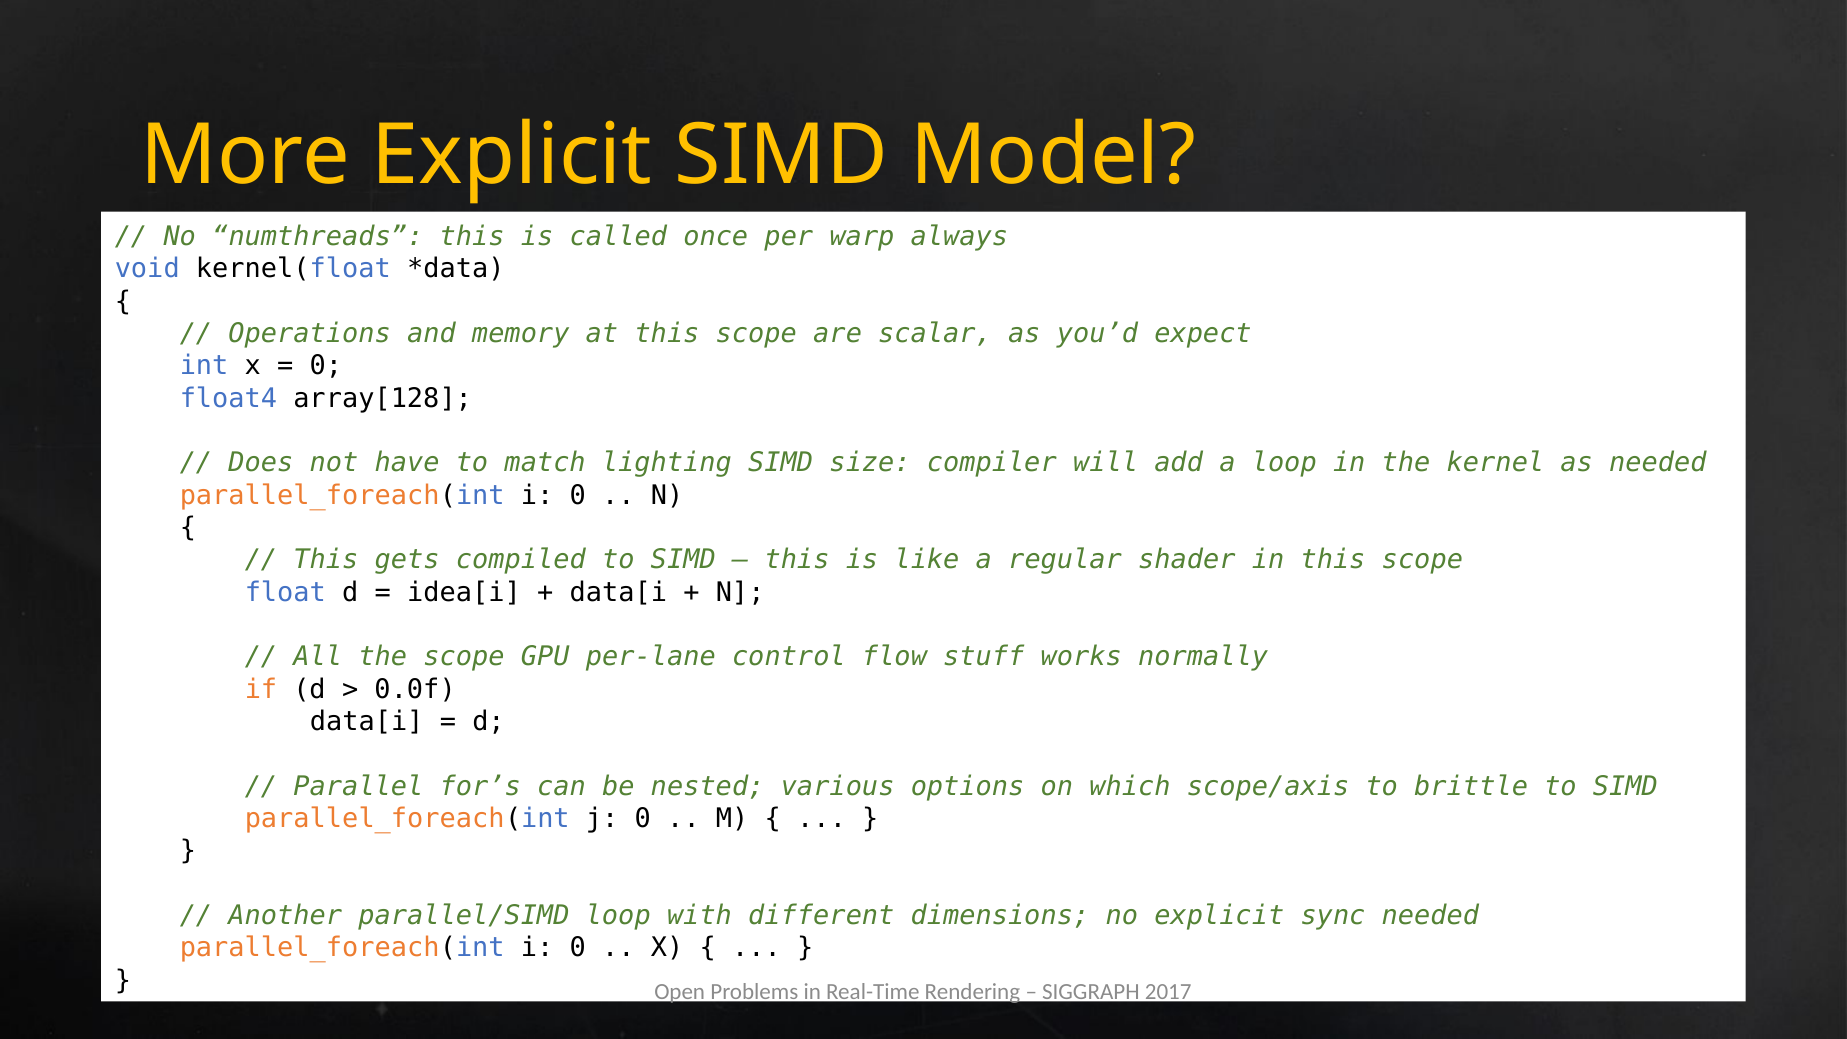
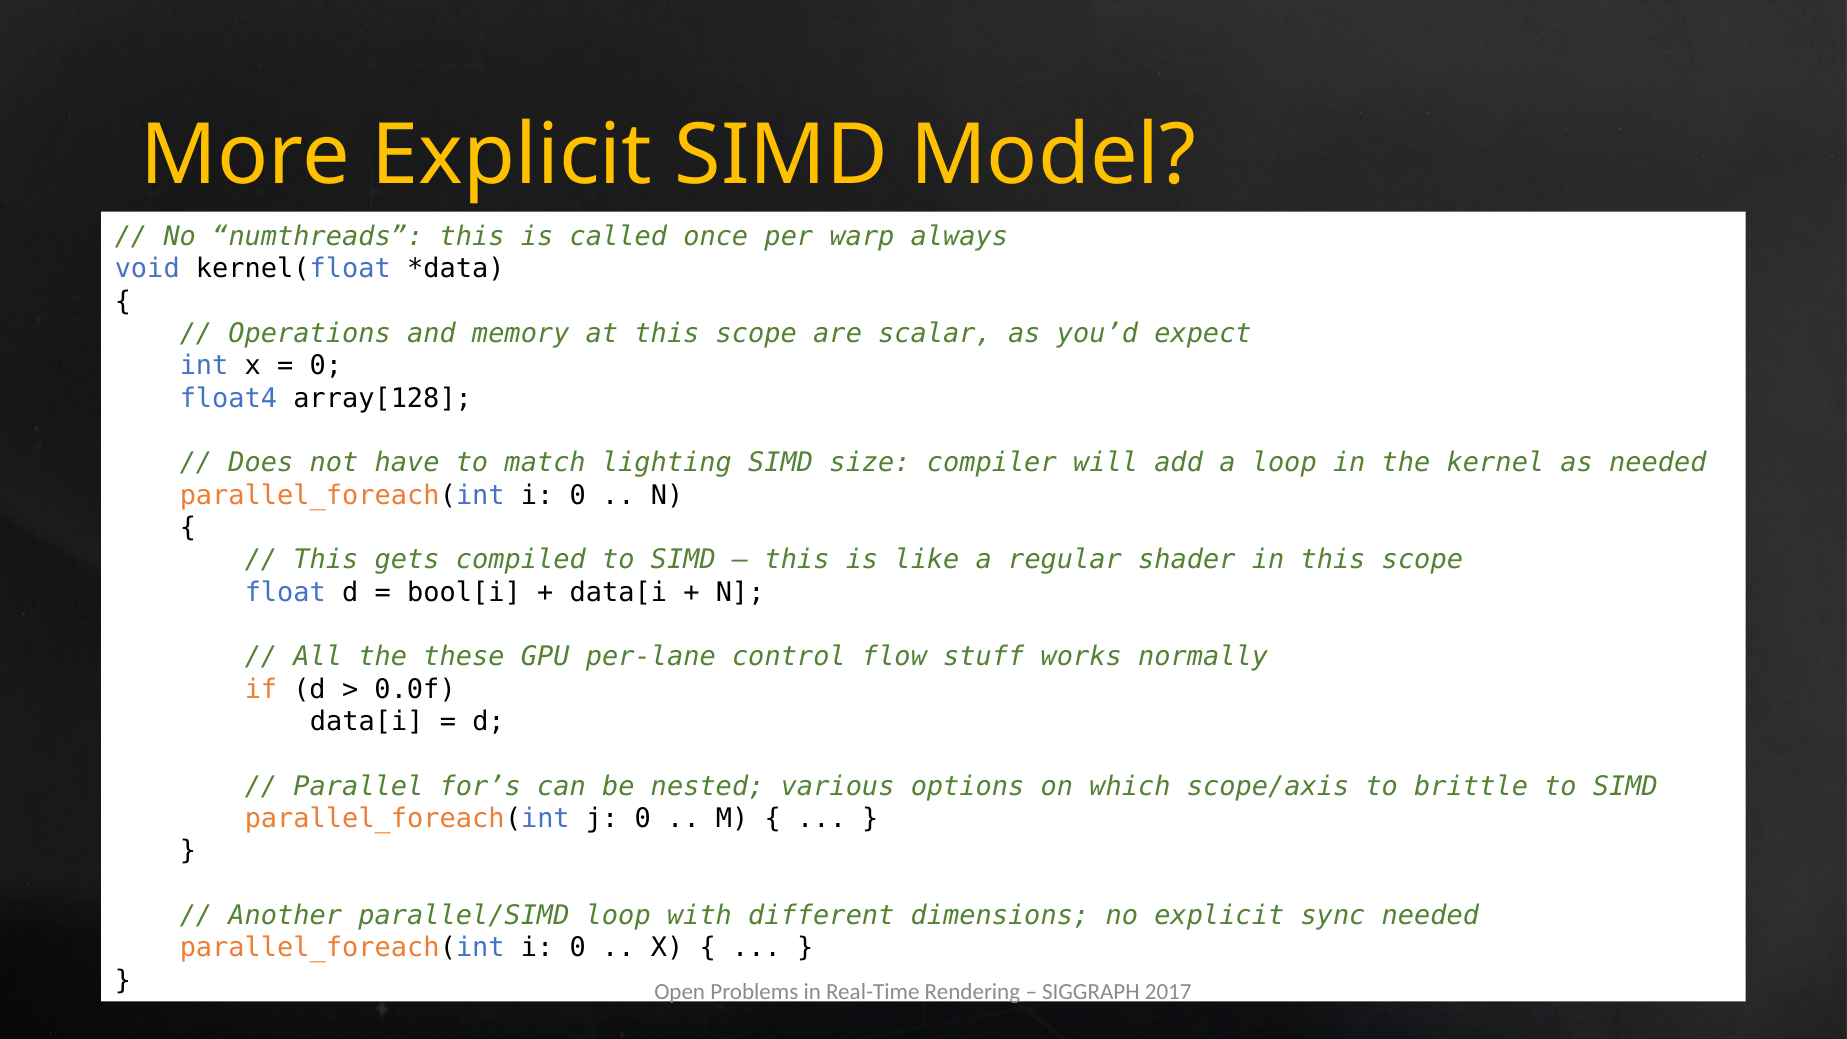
idea[i: idea[i -> bool[i (464, 592)
the scope: scope -> these (464, 657)
